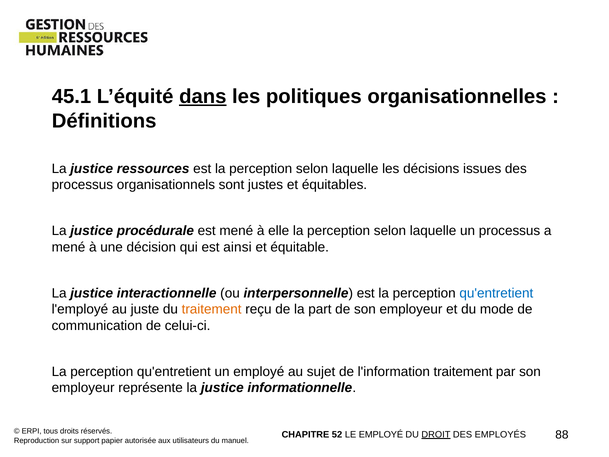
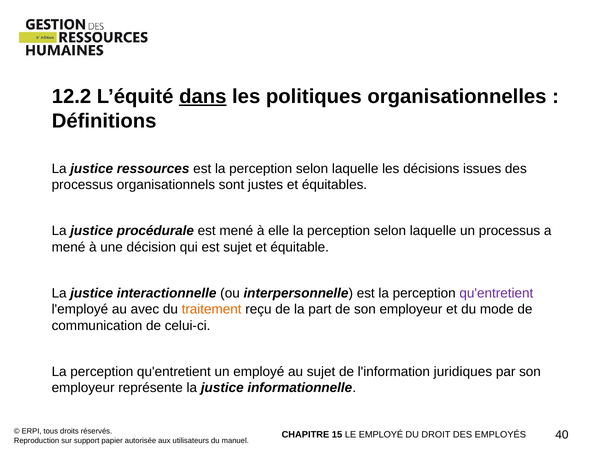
45.1: 45.1 -> 12.2 (72, 96)
est ainsi: ainsi -> sujet (238, 247)
qu'entretient colour: blue -> purple (496, 293)
juste: juste -> avec (145, 309)
l'information traitement: traitement -> juridiques (463, 371)
52: 52 -> 15 (337, 434)
DROIT underline: present -> none (436, 434)
88: 88 -> 40 (562, 434)
